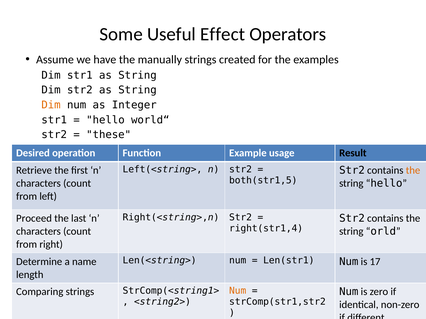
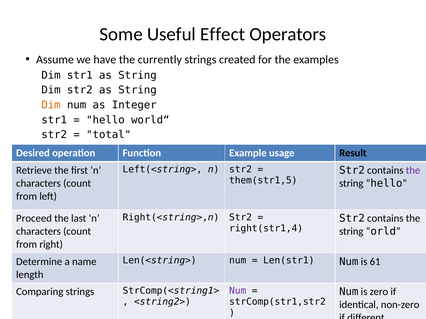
manually: manually -> currently (160, 60)
these: these -> total (109, 135)
the colour: orange -> purple (413, 171)
both(str1,5: both(str1,5 -> them(str1,5 (263, 181)
17: 17 -> 61 (375, 262)
Num colour: orange -> purple (238, 291)
